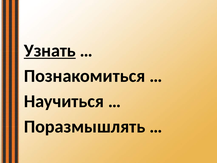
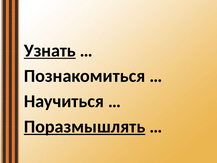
Поразмышлять underline: none -> present (85, 126)
